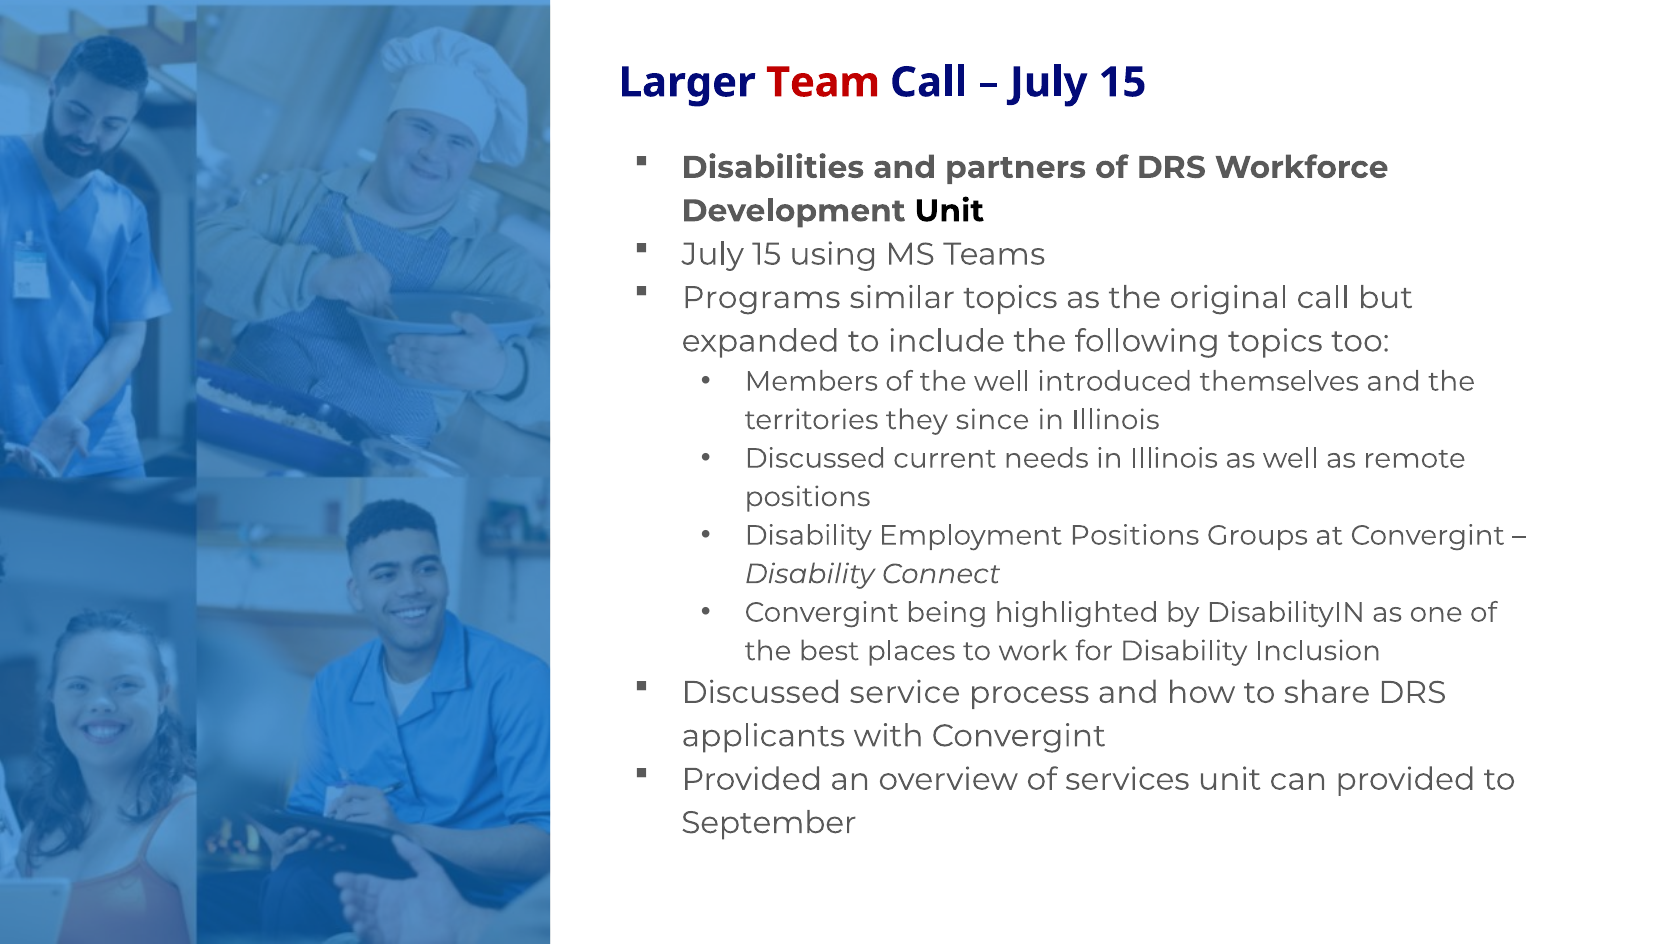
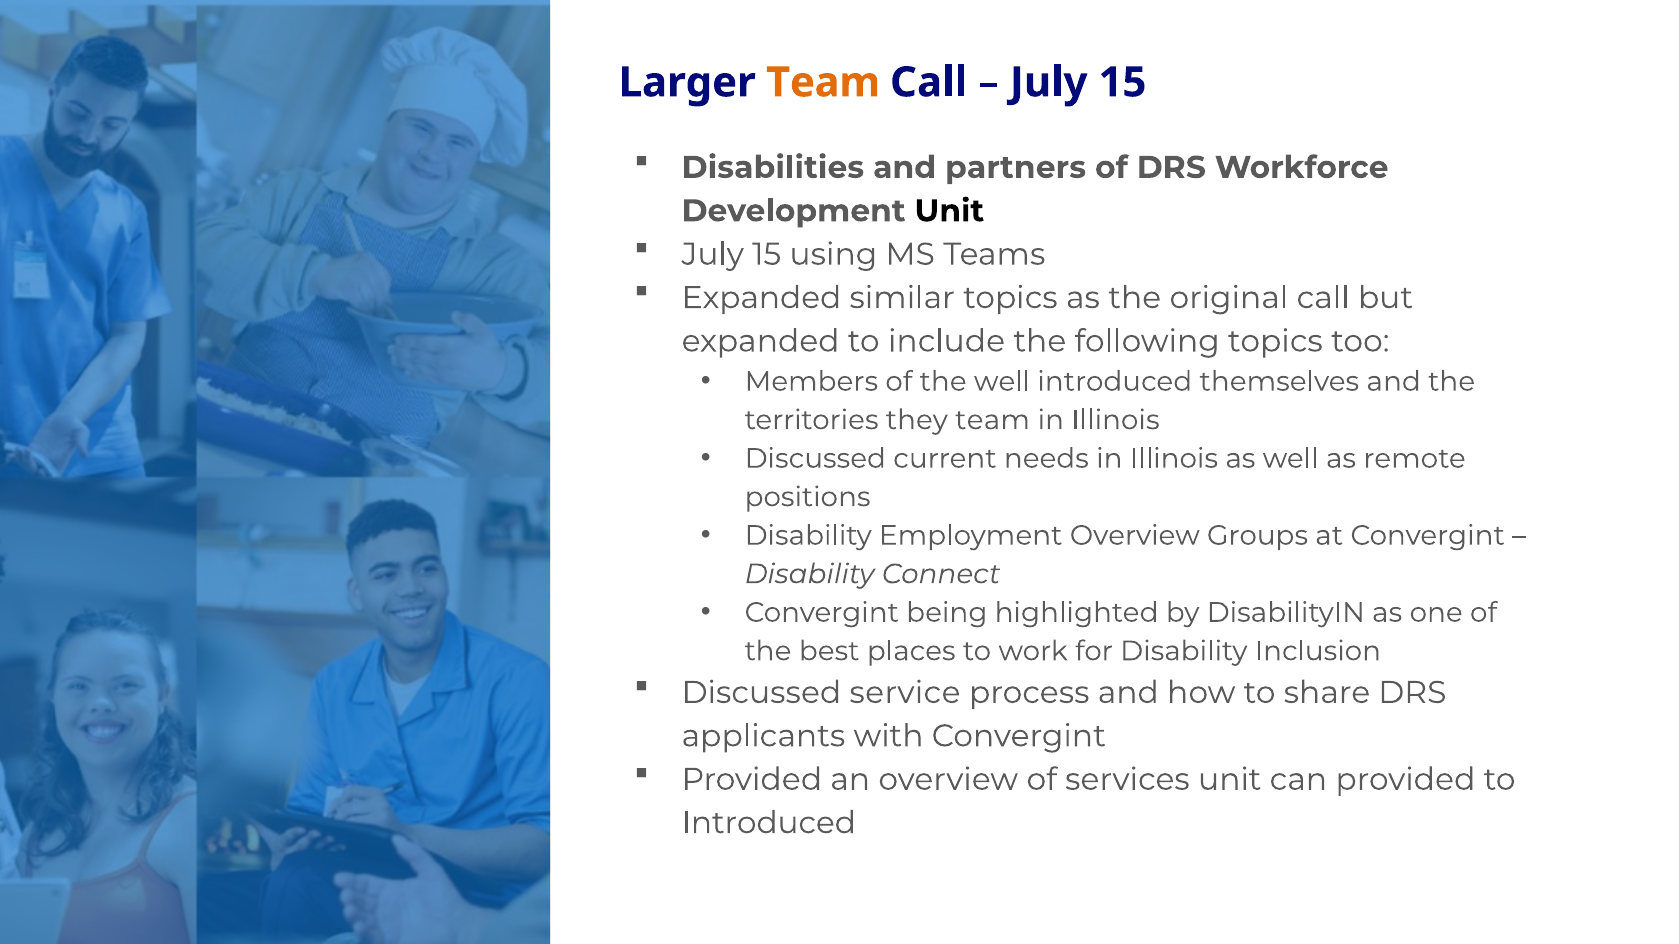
Team colour: red -> orange (823, 83)
Programs: Programs -> Expanded (761, 298)
they since: since -> team (993, 420)
Employment Positions: Positions -> Overview (1135, 536)
September: September -> Introduced (769, 823)
